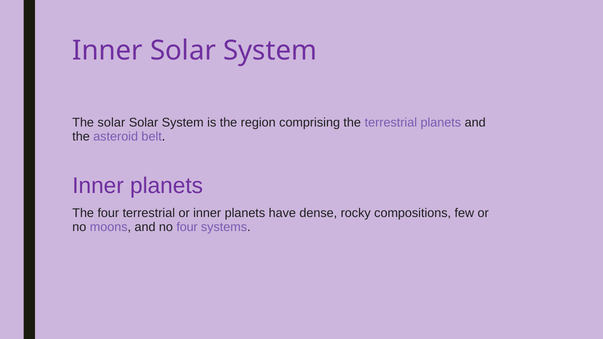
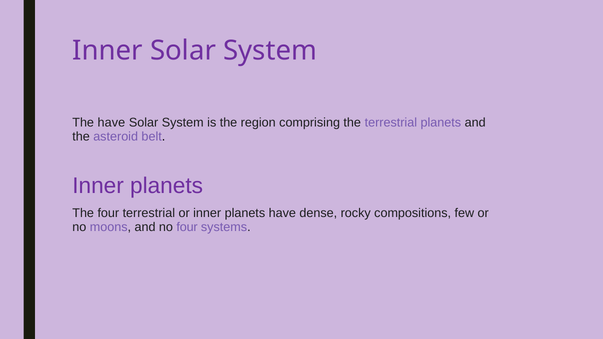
The solar: solar -> have (111, 123)
